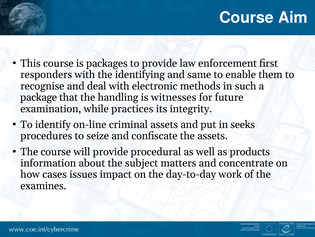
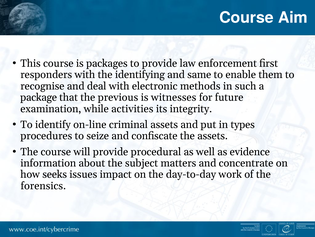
handling: handling -> previous (118, 97)
practices: practices -> activities (132, 109)
seeks: seeks -> types (243, 124)
products: products -> evidence (250, 151)
cases: cases -> seeks (55, 174)
examines: examines -> forensics (43, 185)
